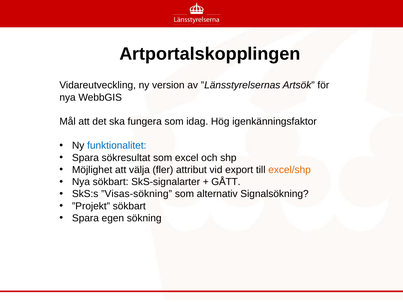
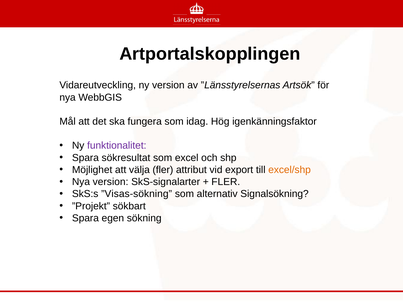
funktionalitet colour: blue -> purple (117, 146)
Nya sökbart: sökbart -> version (111, 182)
GÅTT: GÅTT -> FLER (226, 182)
